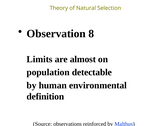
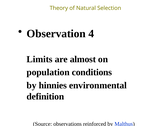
8: 8 -> 4 (91, 34)
detectable: detectable -> conditions (92, 72)
human: human -> hinnies (53, 85)
